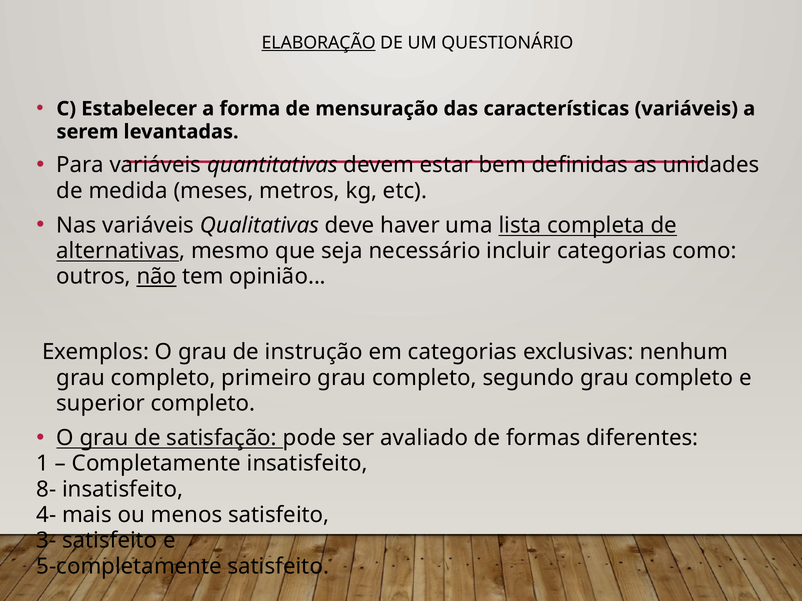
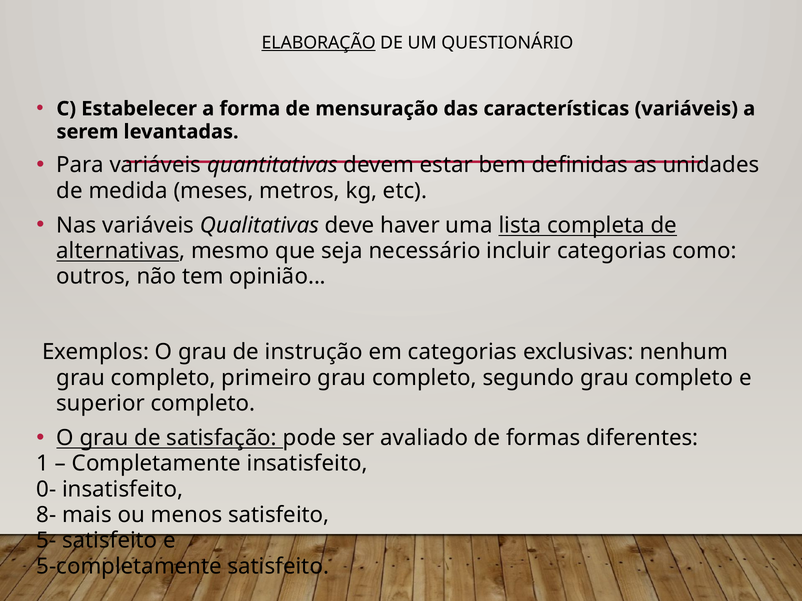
não underline: present -> none (156, 277)
8-: 8- -> 0- (46, 490)
4-: 4- -> 8- (46, 515)
3-: 3- -> 5- (46, 541)
